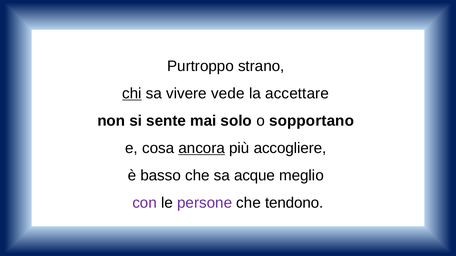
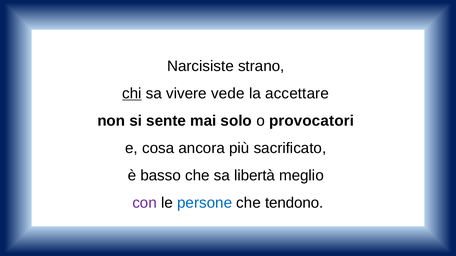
Purtroppo: Purtroppo -> Narcisiste (200, 66)
sopportano: sopportano -> provocatori (312, 121)
ancora underline: present -> none (202, 148)
accogliere: accogliere -> sacrificato (290, 148)
acque: acque -> libertà (255, 176)
persone colour: purple -> blue (205, 203)
